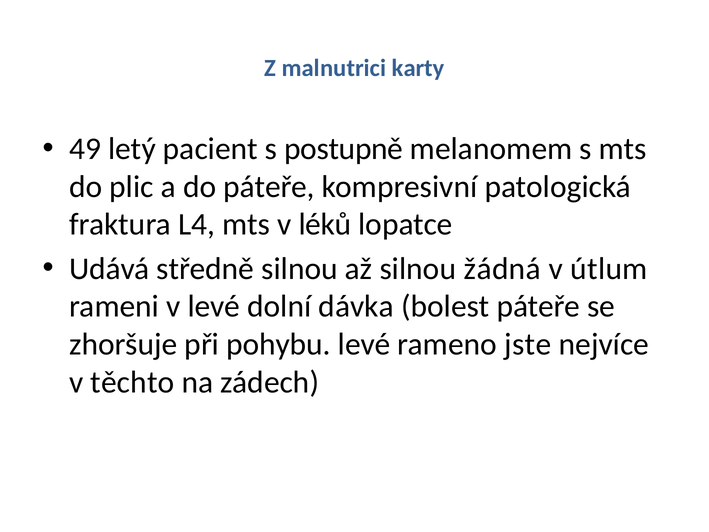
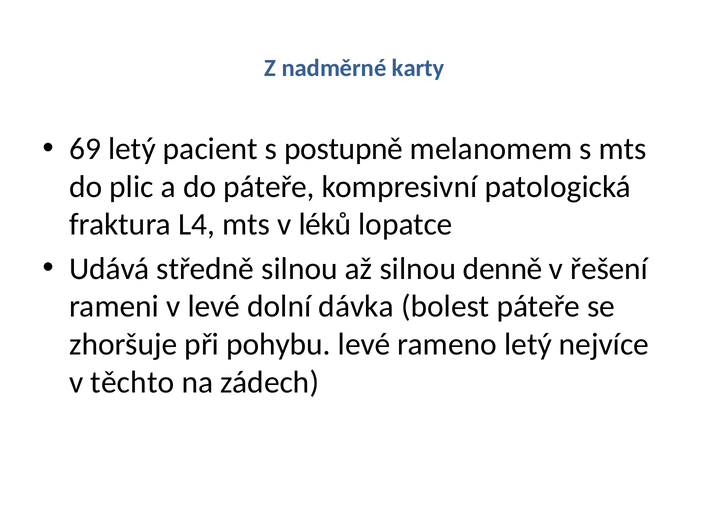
malnutrici: malnutrici -> nadměrné (334, 68)
49: 49 -> 69 (85, 149)
žádná: žádná -> denně (503, 269)
útlum: útlum -> řešení (609, 269)
rameno jste: jste -> letý (528, 344)
